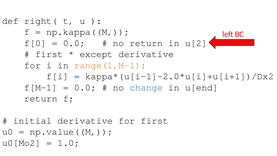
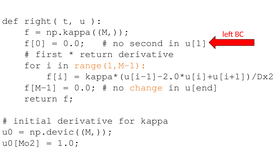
no return: return -> second (146, 43)
u[2: u[2 -> u[1 (196, 43)
except: except -> return (96, 54)
change colour: blue -> orange (146, 87)
for first: first -> kappa (155, 120)
np.value((M: np.value((M -> np.devic((M (71, 132)
